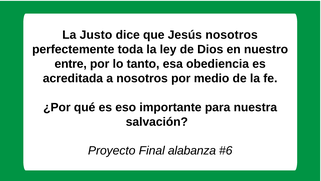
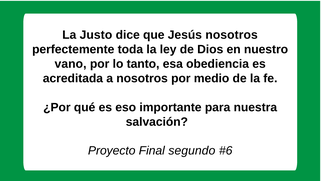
entre: entre -> vano (71, 64)
alabanza: alabanza -> segundo (192, 150)
